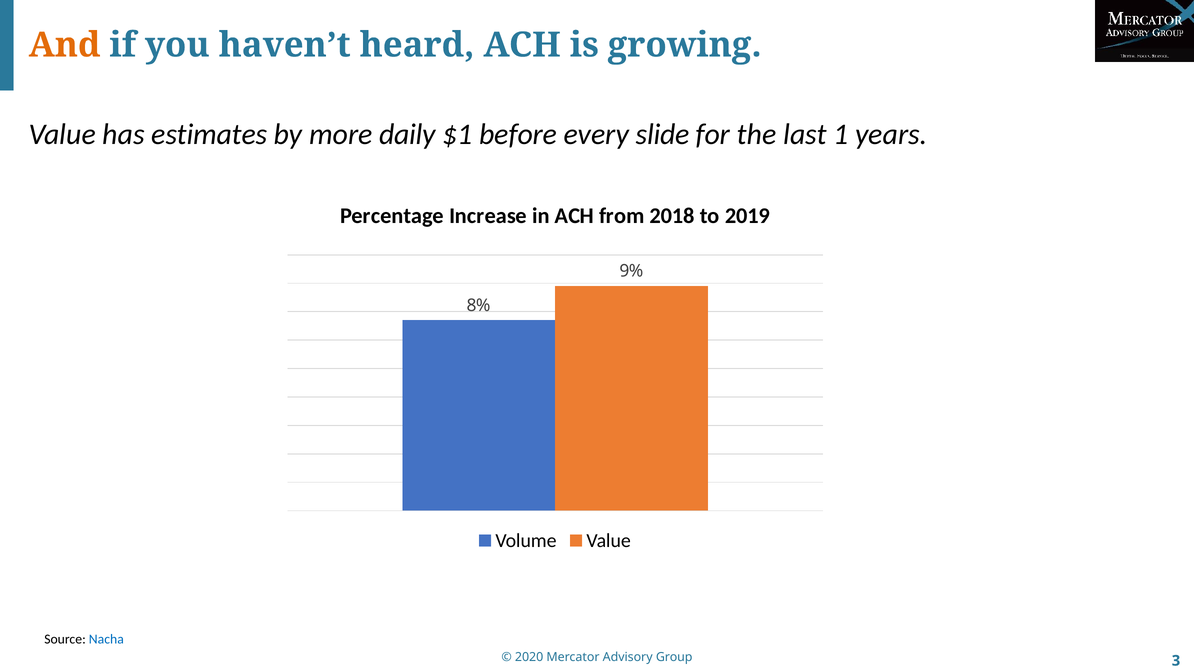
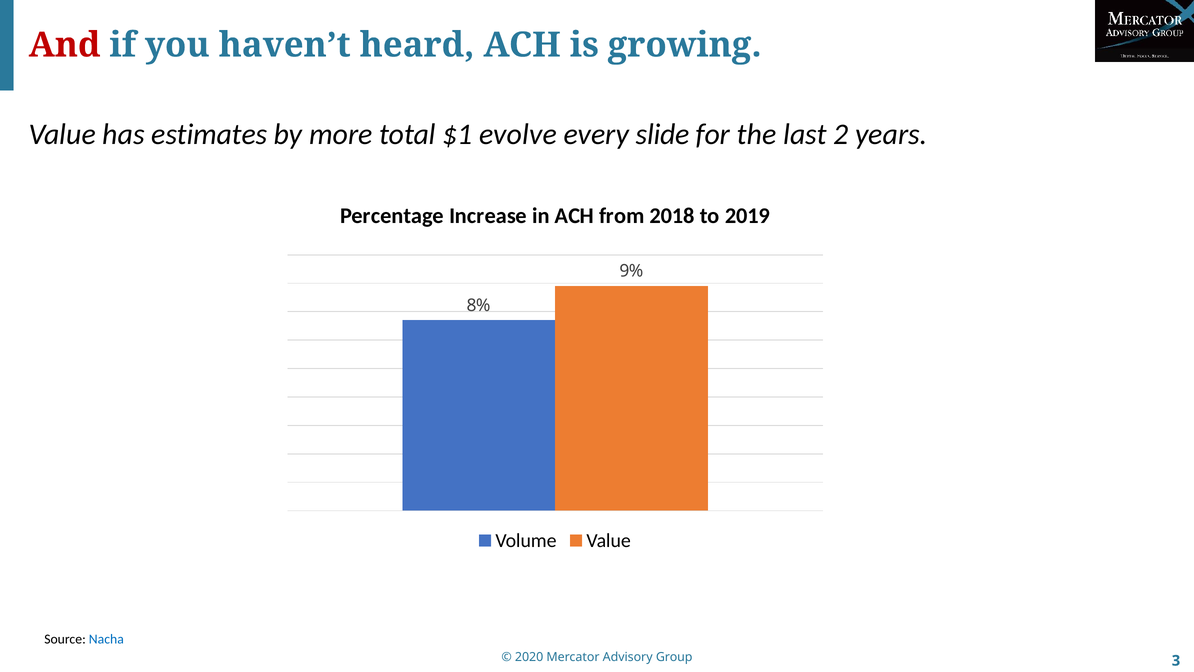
And colour: orange -> red (65, 45)
daily: daily -> total (407, 134)
before: before -> evolve (518, 134)
1: 1 -> 2 (841, 134)
